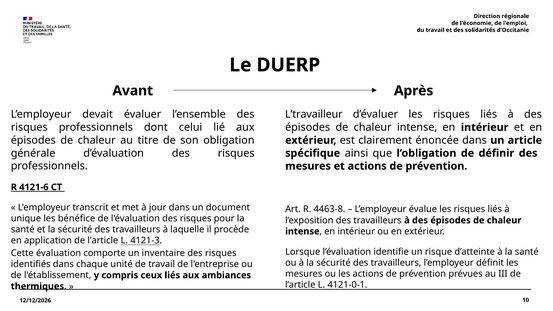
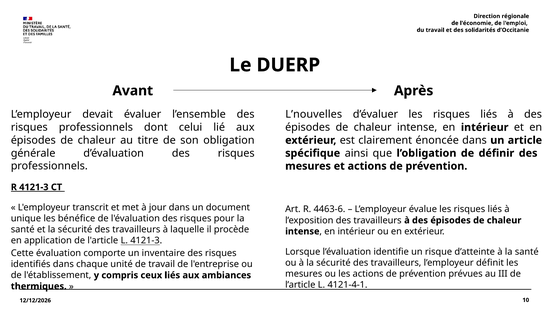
L’travailleur: L’travailleur -> L’nouvelles (314, 114)
R 4121-6: 4121-6 -> 4121-3 (34, 187)
4463-8: 4463-8 -> 4463-6 (329, 209)
4121-0-1: 4121-0-1 -> 4121-4-1 (347, 285)
